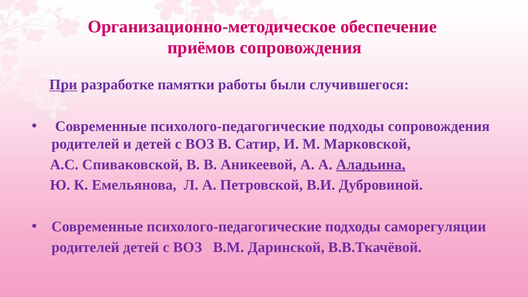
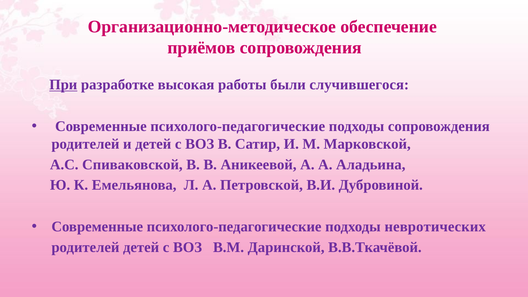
памятки: памятки -> высокая (186, 85)
Аладьина underline: present -> none (371, 165)
саморегуляции: саморегуляции -> невротических (435, 227)
